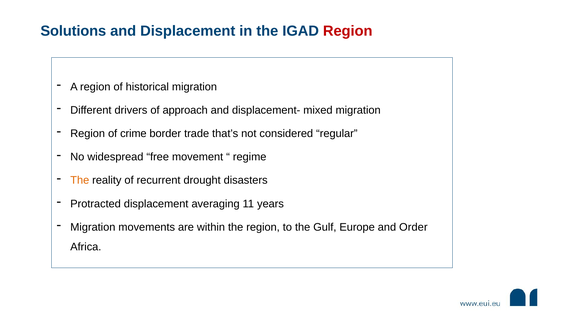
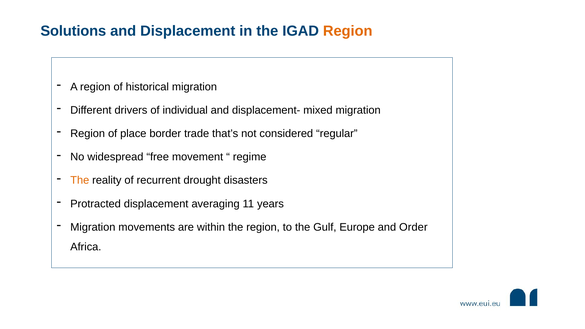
Region colour: red -> orange (348, 31)
approach: approach -> individual (185, 110)
crime: crime -> place (133, 134)
